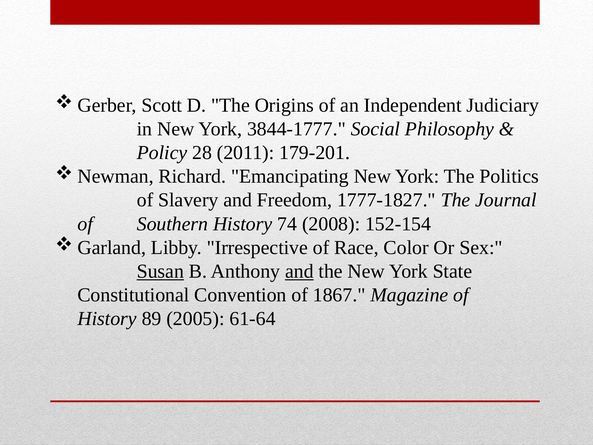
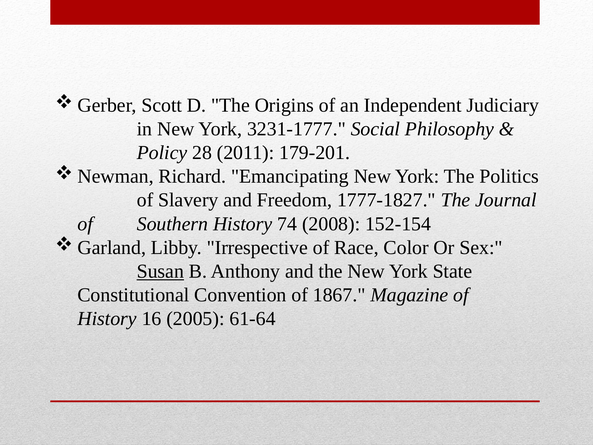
3844-1777: 3844-1777 -> 3231-1777 (296, 129)
and underline: present -> none (299, 271)
89: 89 -> 16 (152, 319)
